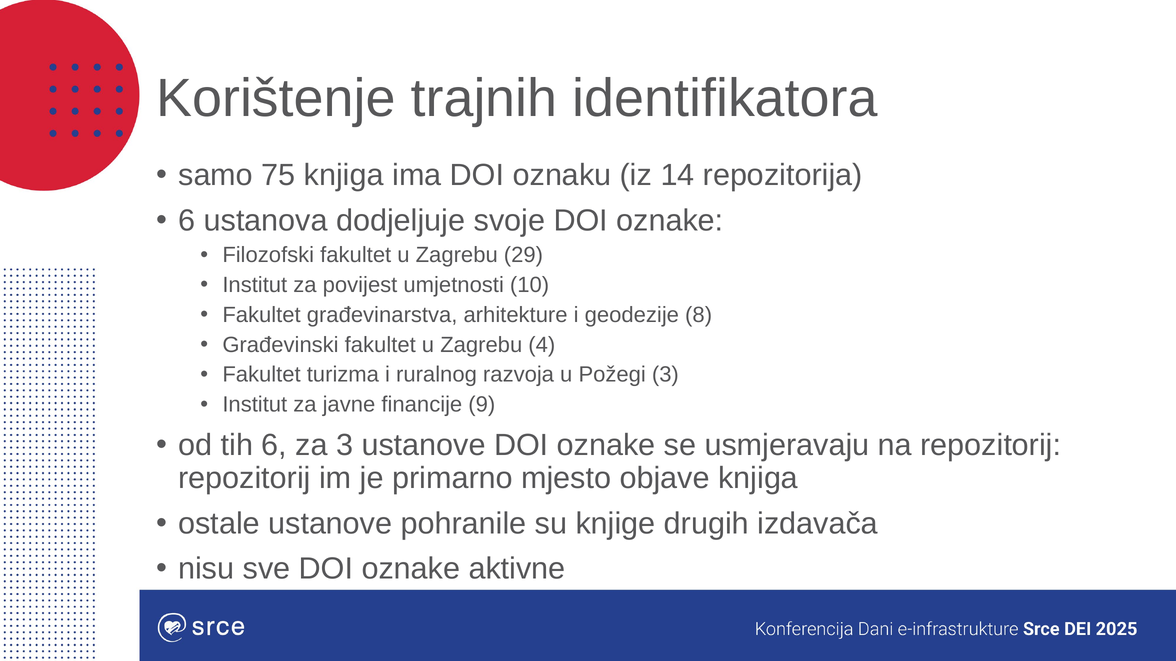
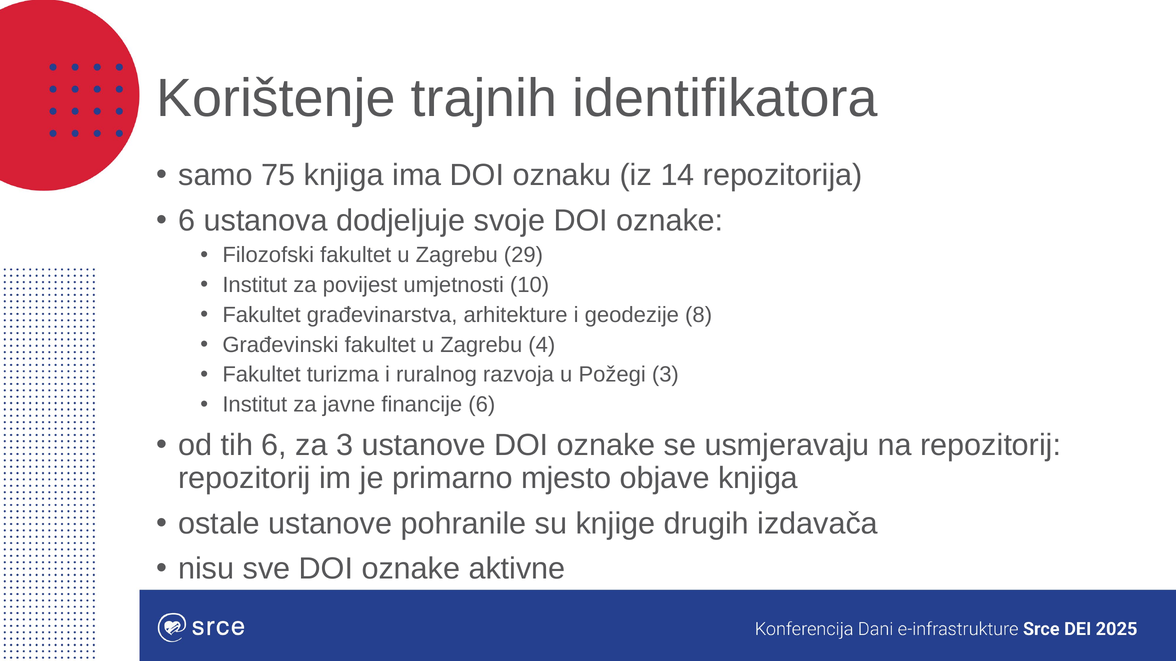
financije 9: 9 -> 6 (482, 405)
